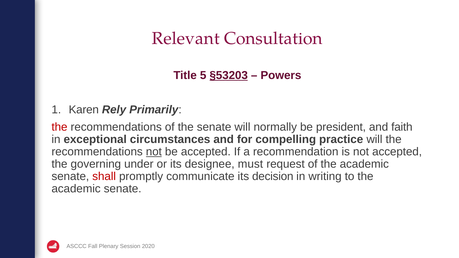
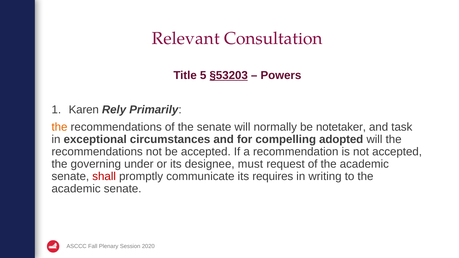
the colour: red -> orange (60, 127)
president: president -> notetaker (341, 127)
faith: faith -> task (402, 127)
practice: practice -> adopted (341, 139)
not underline: present -> none (154, 152)
decision: decision -> requires (273, 177)
